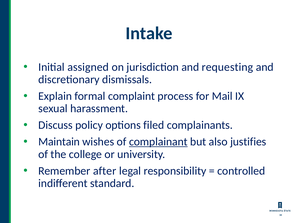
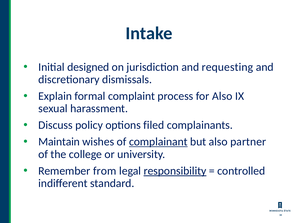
assigned: assigned -> designed (88, 67)
for Mail: Mail -> Also (222, 96)
justifies: justifies -> partner (248, 142)
after: after -> from (105, 171)
responsibility underline: none -> present (175, 171)
